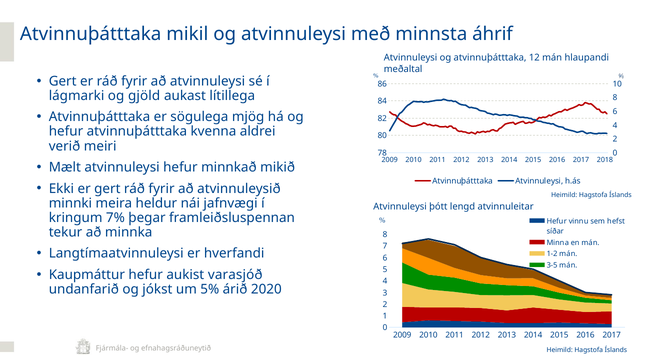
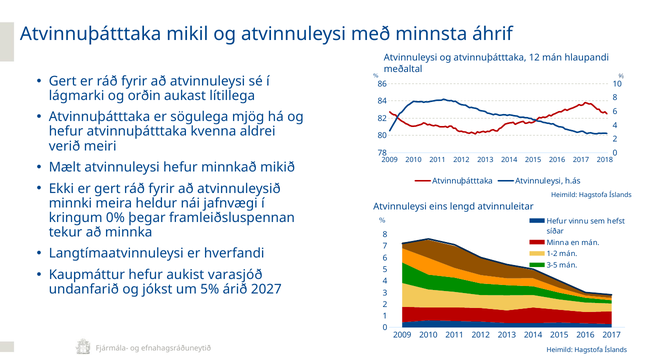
gjöld: gjöld -> orðin (144, 96)
þótt: þótt -> eins (438, 206)
7%: 7% -> 0% (115, 217)
2020: 2020 -> 2027 (266, 289)
